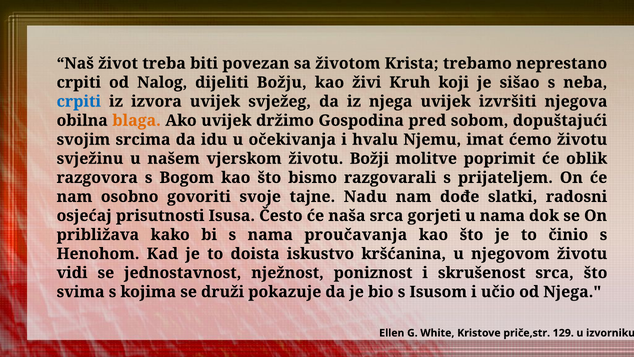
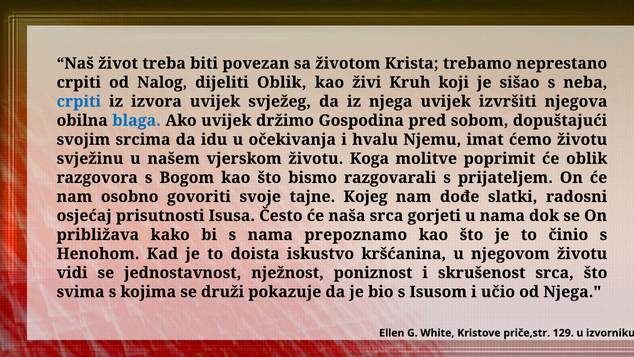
dijeliti Božju: Božju -> Oblik (282, 82)
blaga colour: orange -> blue (137, 120)
Božji: Božji -> Koga (369, 158)
Nadu: Nadu -> Kojeg (366, 196)
proučavanja: proučavanja -> prepoznamo (356, 235)
